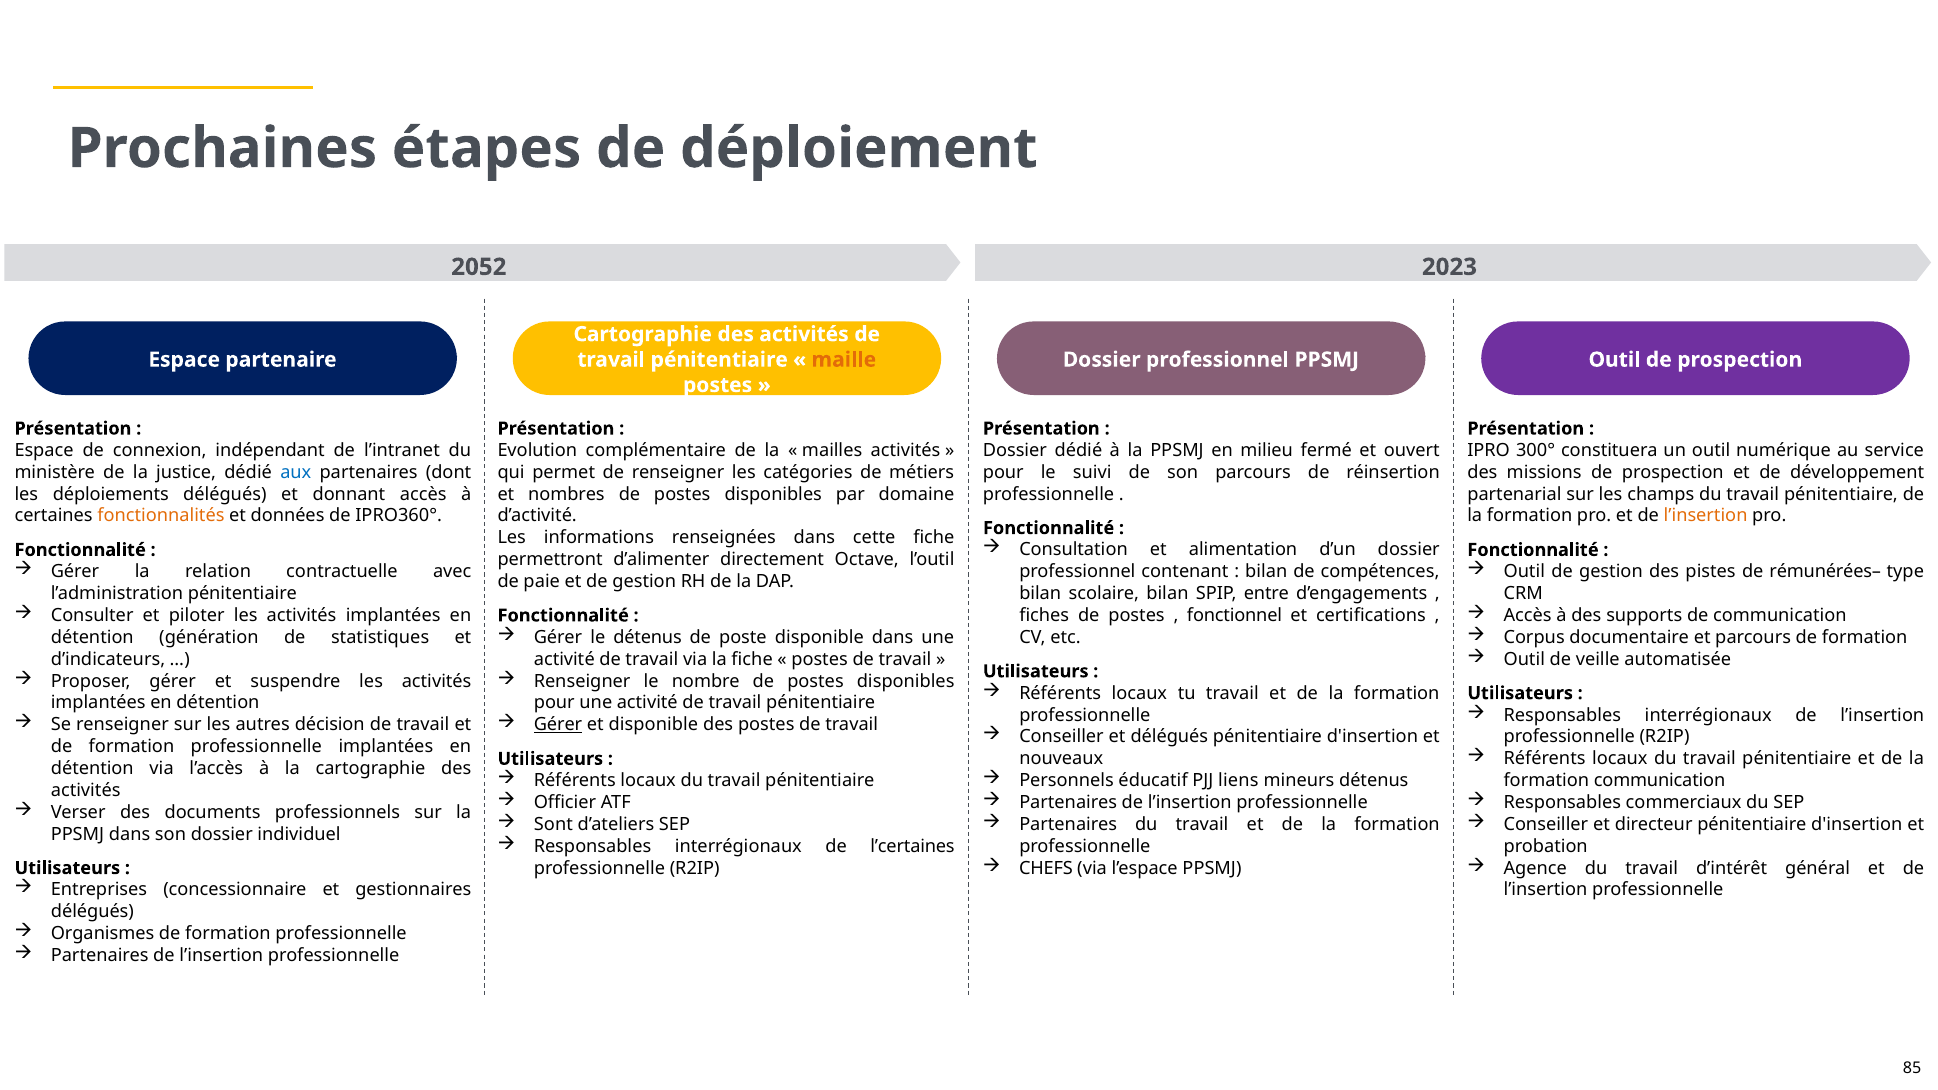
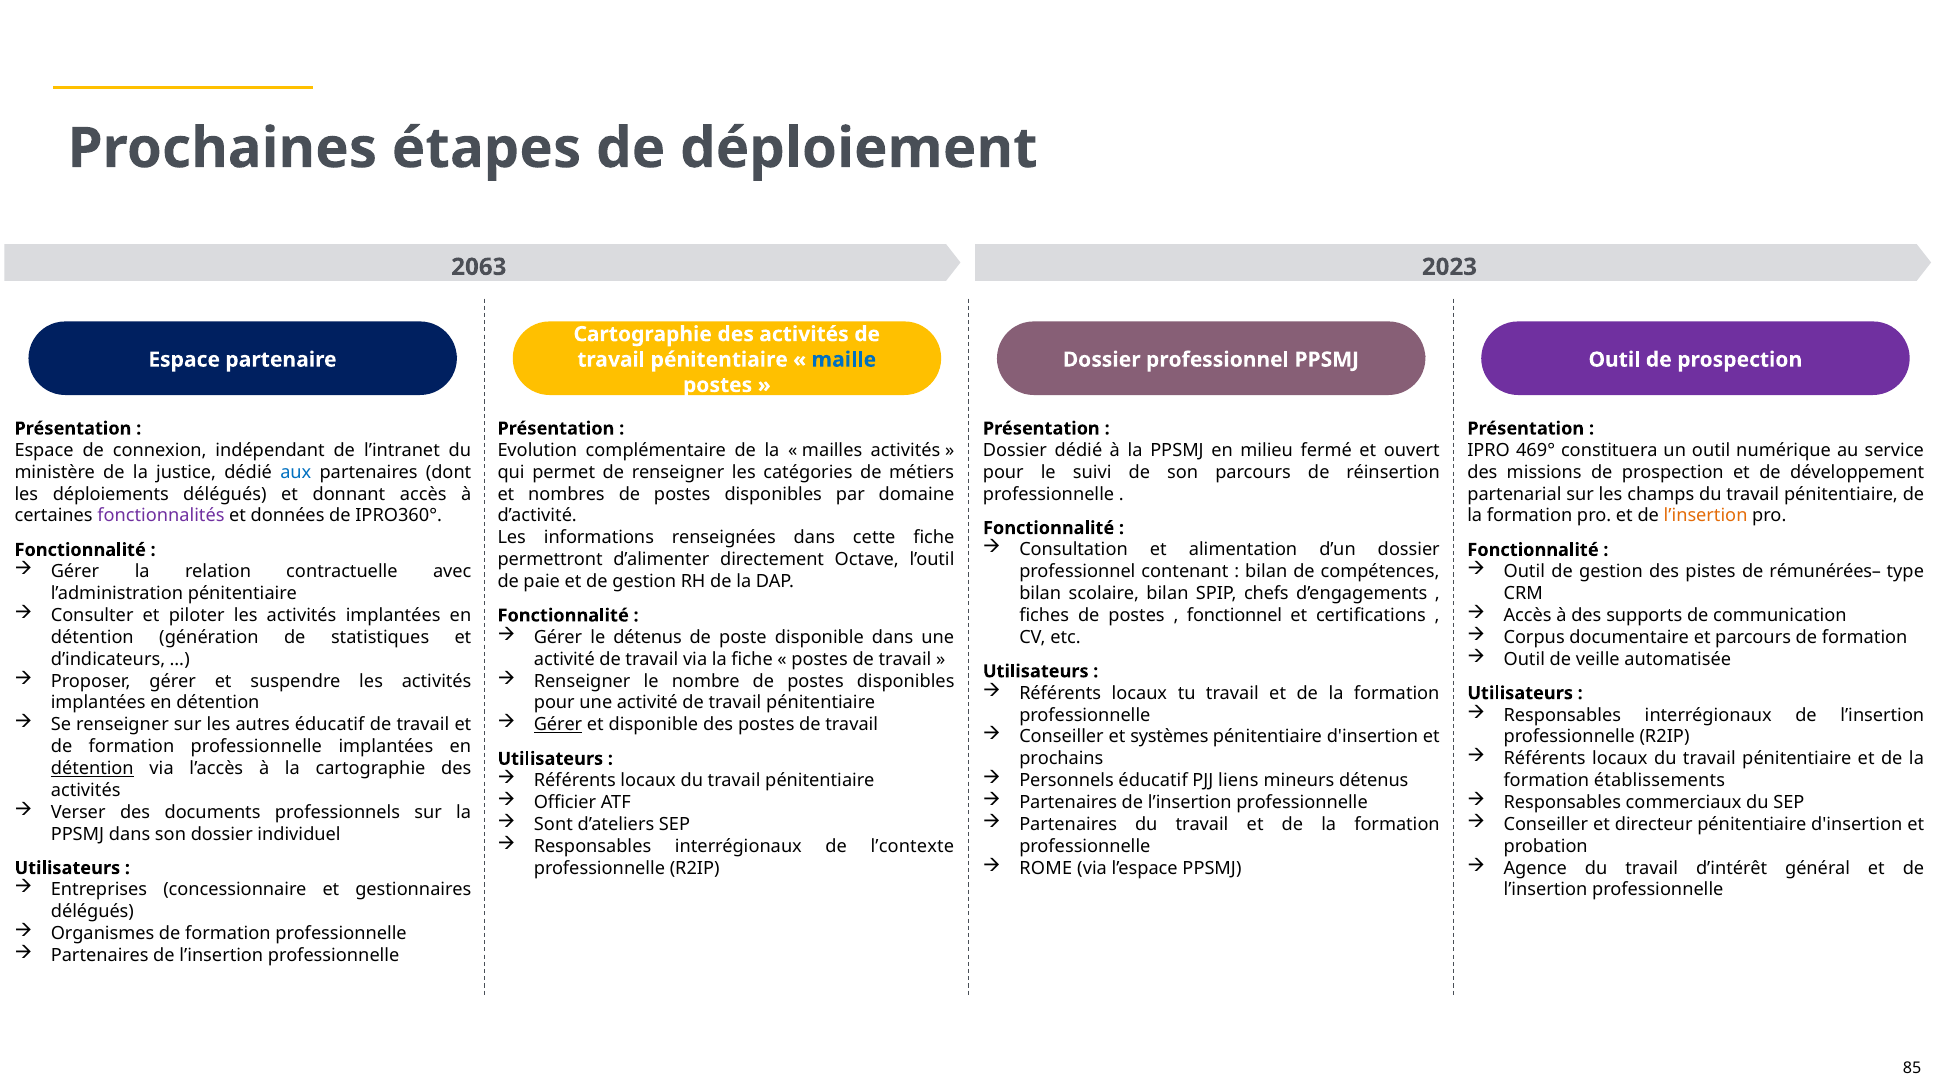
2052: 2052 -> 2063 (479, 267)
maille colour: orange -> blue (844, 360)
300°: 300° -> 469° (1536, 450)
fonctionnalités colour: orange -> purple (161, 516)
entre: entre -> chefs (1266, 594)
autres décision: décision -> éducatif (330, 725)
et délégués: délégués -> systèmes (1169, 737)
nouveaux: nouveaux -> prochains (1061, 759)
détention underline: none -> present (92, 769)
formation communication: communication -> établissements (1659, 781)
l’certaines: l’certaines -> l’contexte (912, 846)
CHEFS: CHEFS -> ROME (1046, 868)
